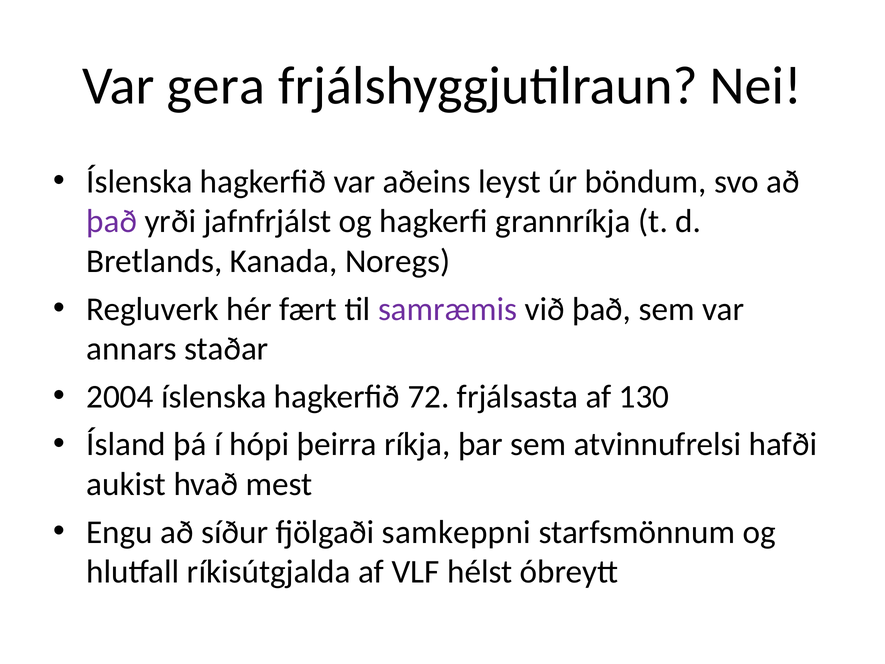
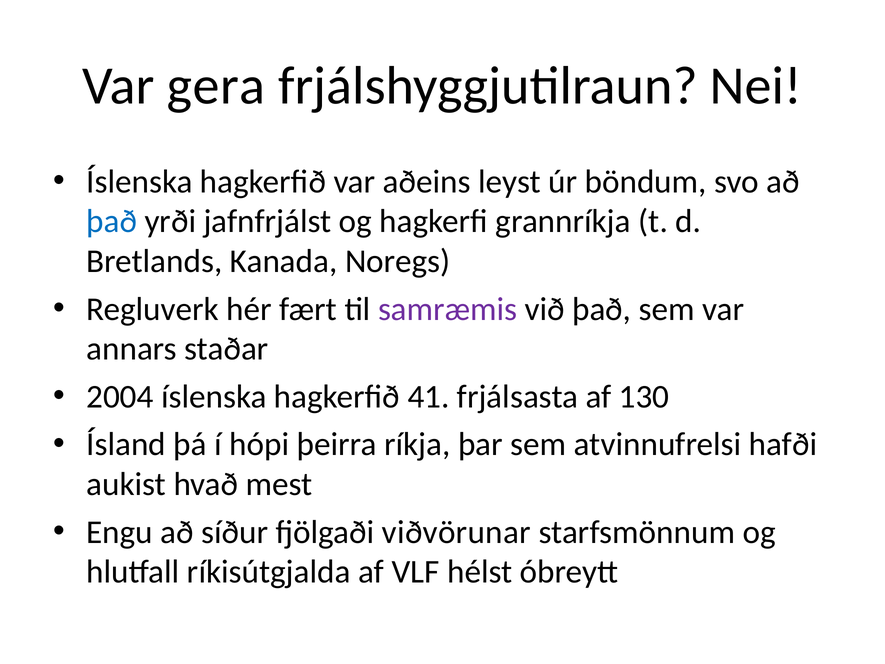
það colour: purple -> blue (112, 221)
72: 72 -> 41 (429, 397)
samkeppni: samkeppni -> viðvörunar (456, 532)
